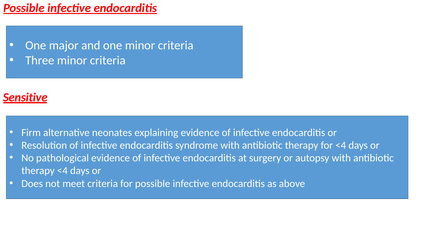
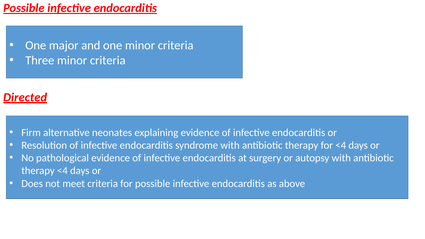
Sensitive: Sensitive -> Directed (25, 97)
